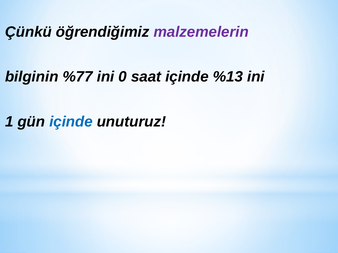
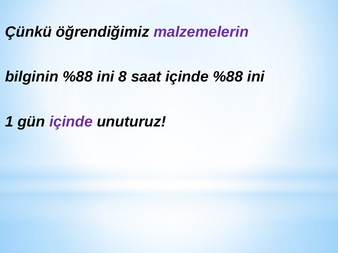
bilginin %77: %77 -> %88 (78, 77)
0: 0 -> 8 (123, 77)
içinde %13: %13 -> %88 (228, 77)
içinde colour: blue -> purple (71, 122)
